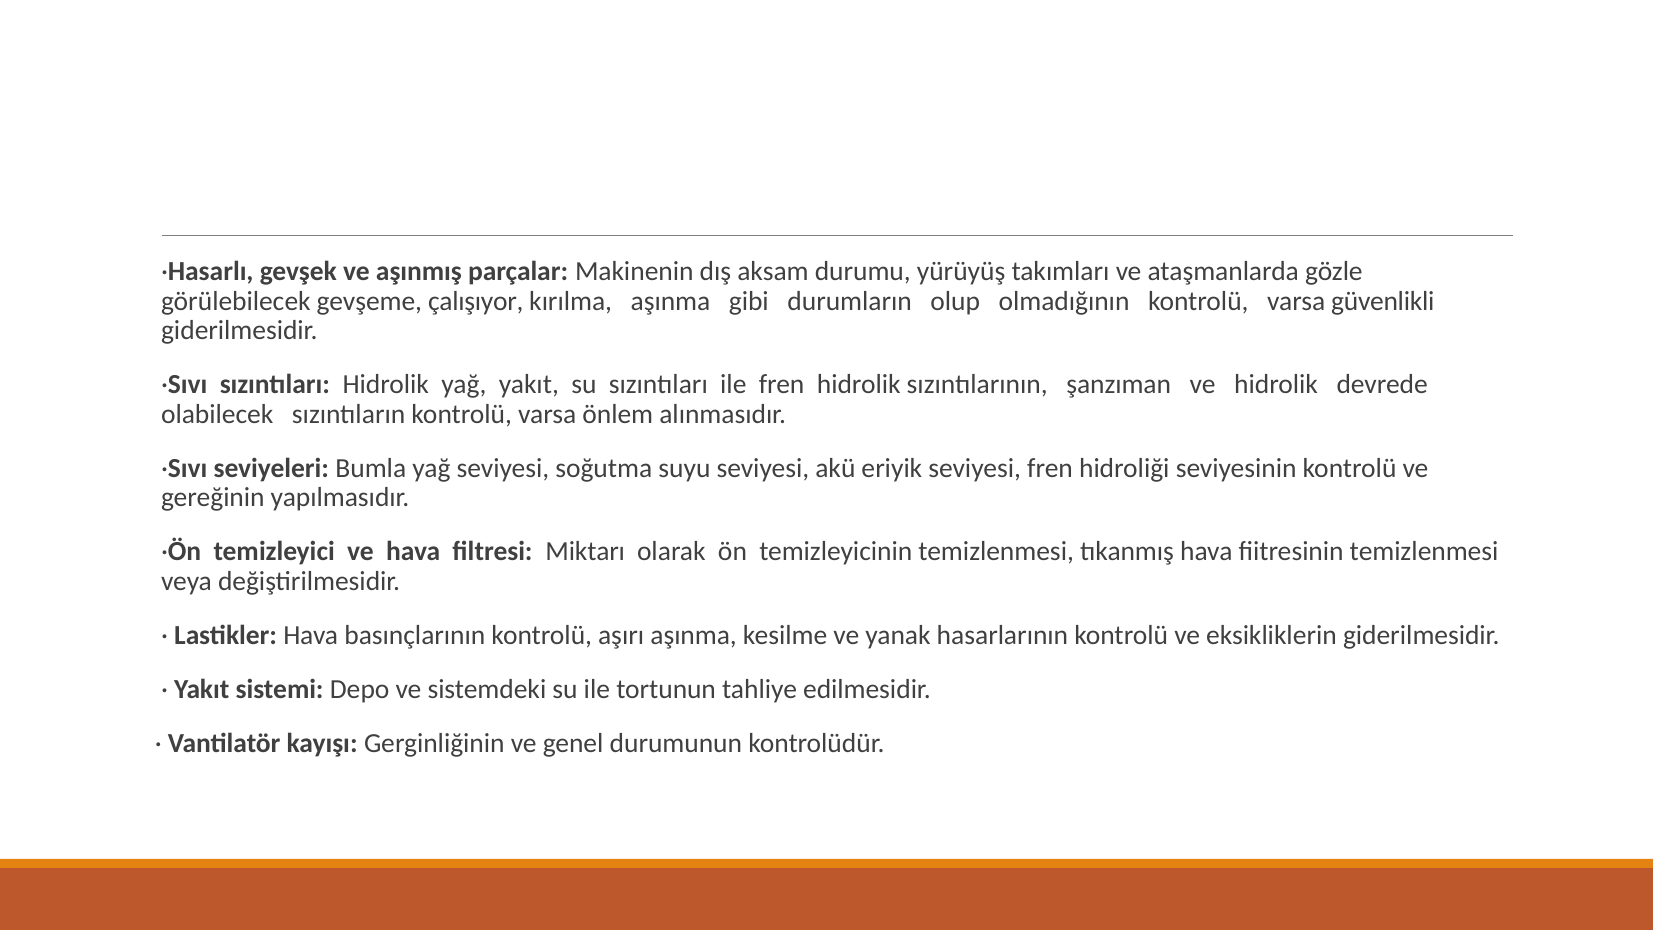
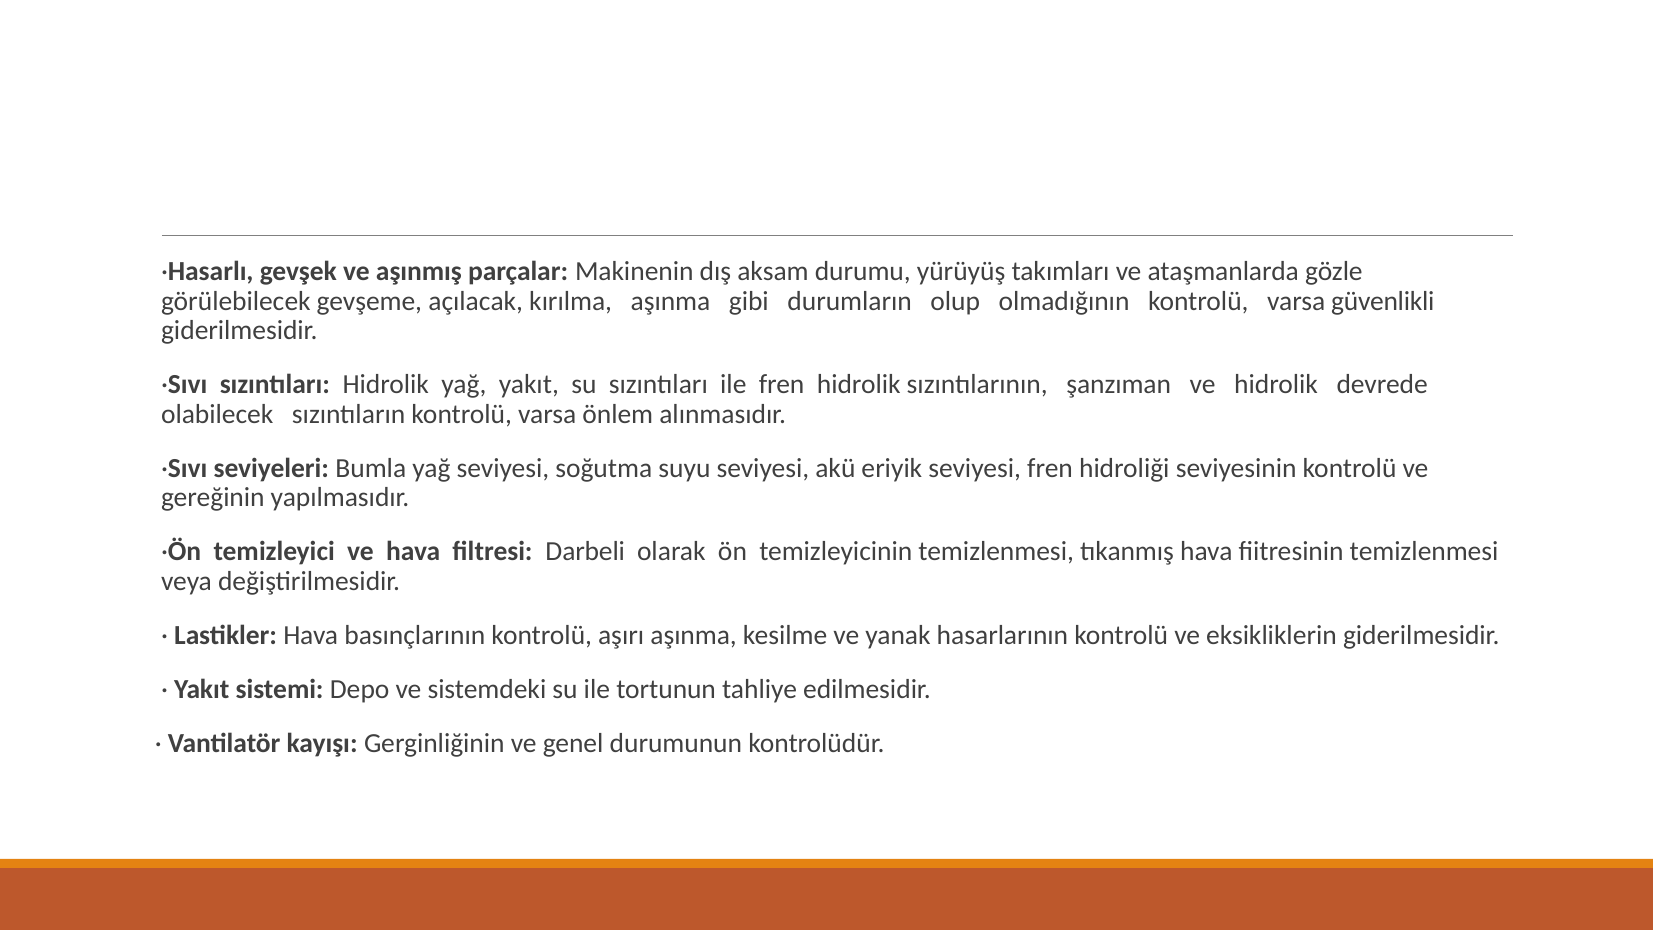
çalışıyor: çalışıyor -> açılacak (476, 301)
Miktarı: Miktarı -> Darbeli (585, 552)
